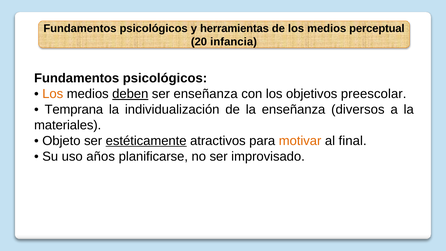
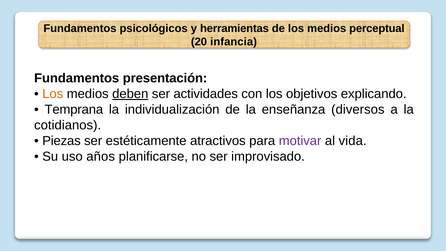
psicológicos: psicológicos -> presentación (165, 78)
ser enseñanza: enseñanza -> actividades (206, 94)
preescolar: preescolar -> explicando (374, 94)
materiales: materiales -> cotidianos (68, 125)
Objeto: Objeto -> Piezas (61, 141)
estéticamente underline: present -> none (146, 141)
motivar colour: orange -> purple (300, 141)
final: final -> vida (353, 141)
